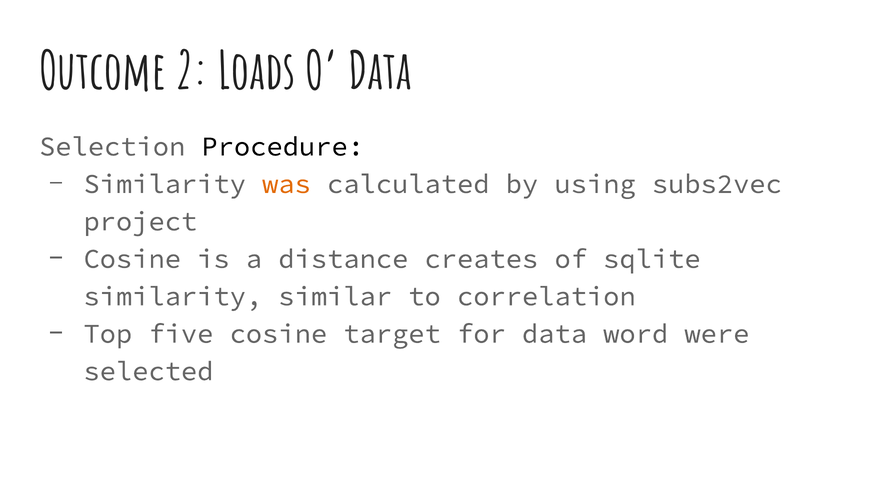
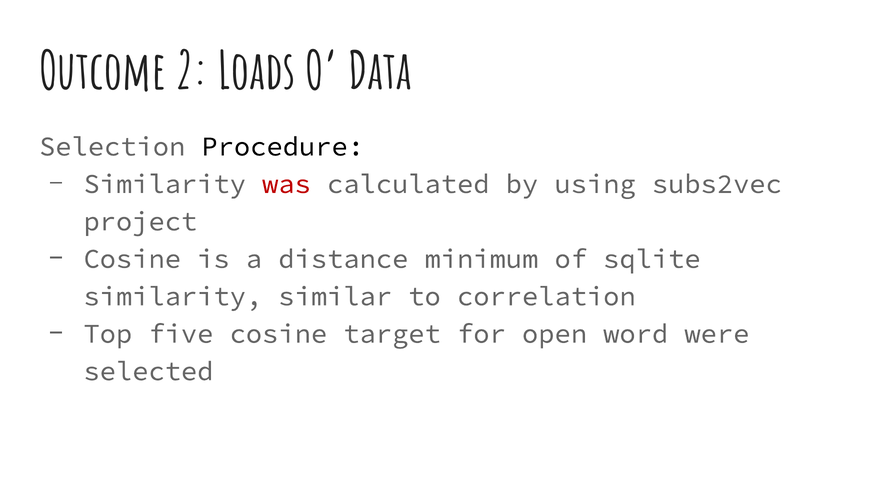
was colour: orange -> red (287, 184)
creates: creates -> minimum (481, 259)
for data: data -> open (555, 333)
